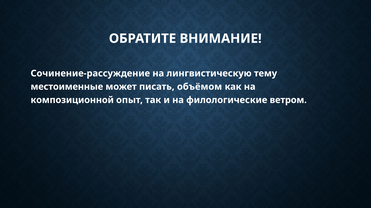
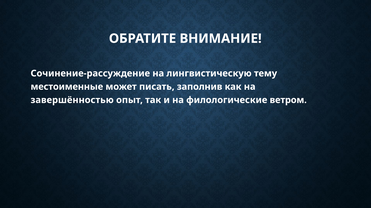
объёмом: объёмом -> заполнив (200, 87)
композиционной: композиционной -> завершённостью (72, 100)
